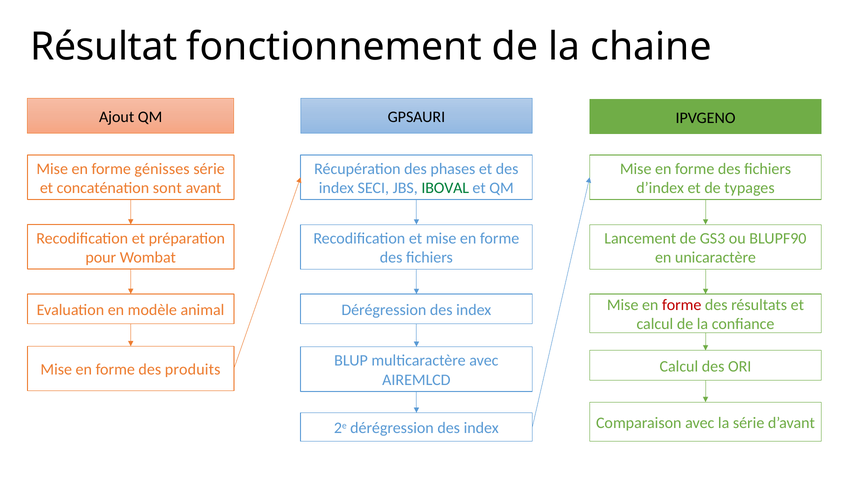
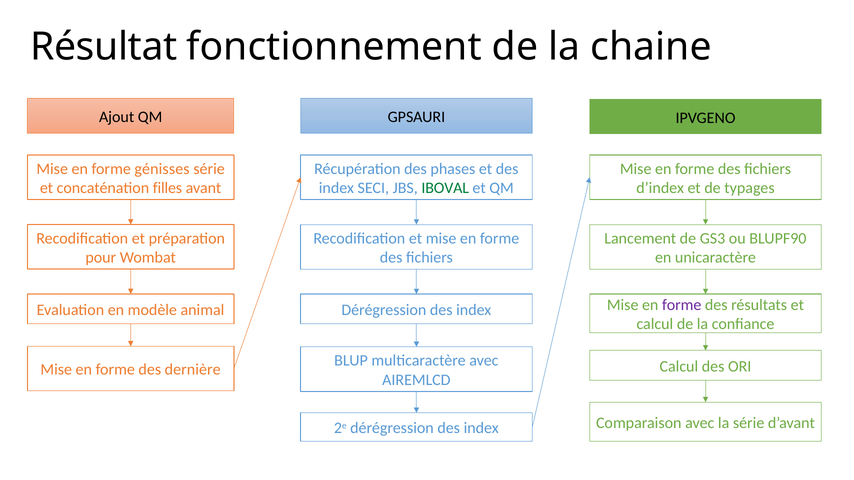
sont: sont -> filles (167, 188)
forme colour: red -> purple (682, 305)
produits: produits -> dernière (193, 370)
